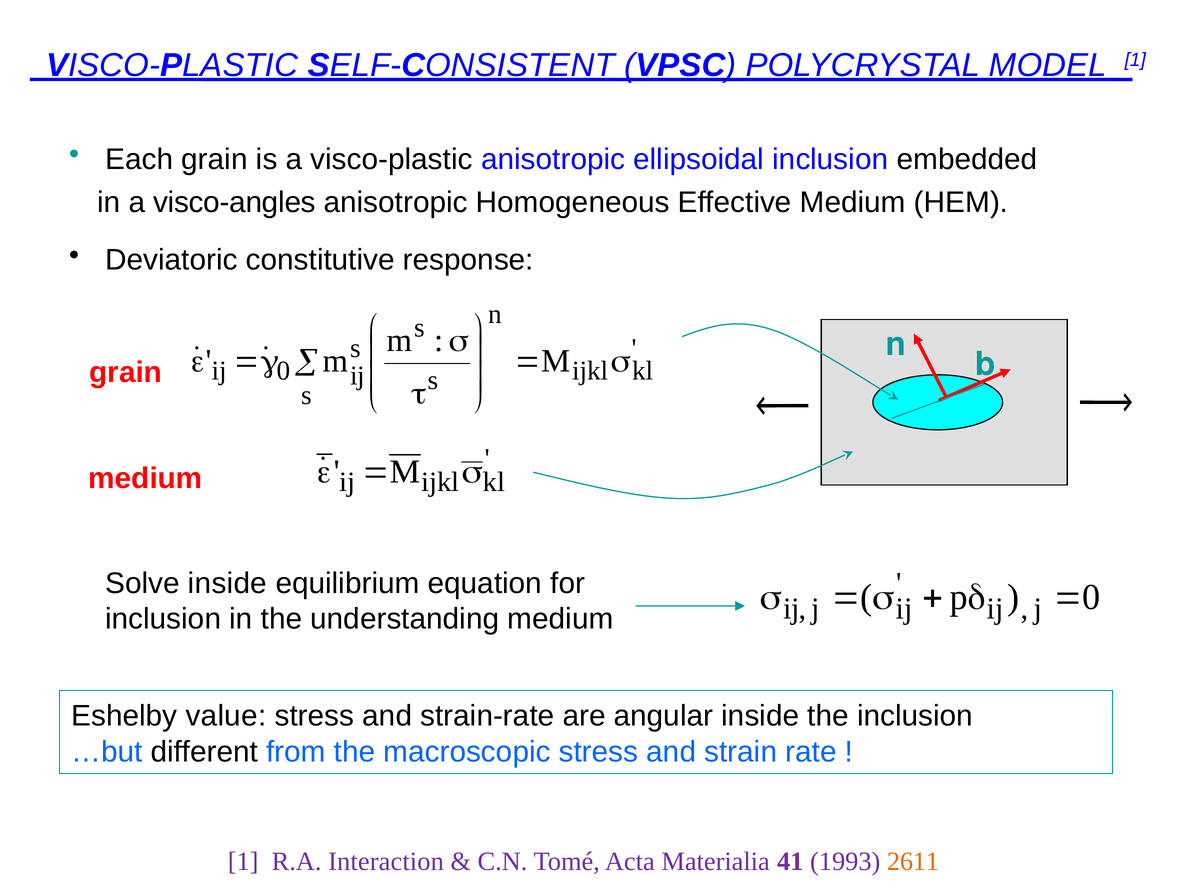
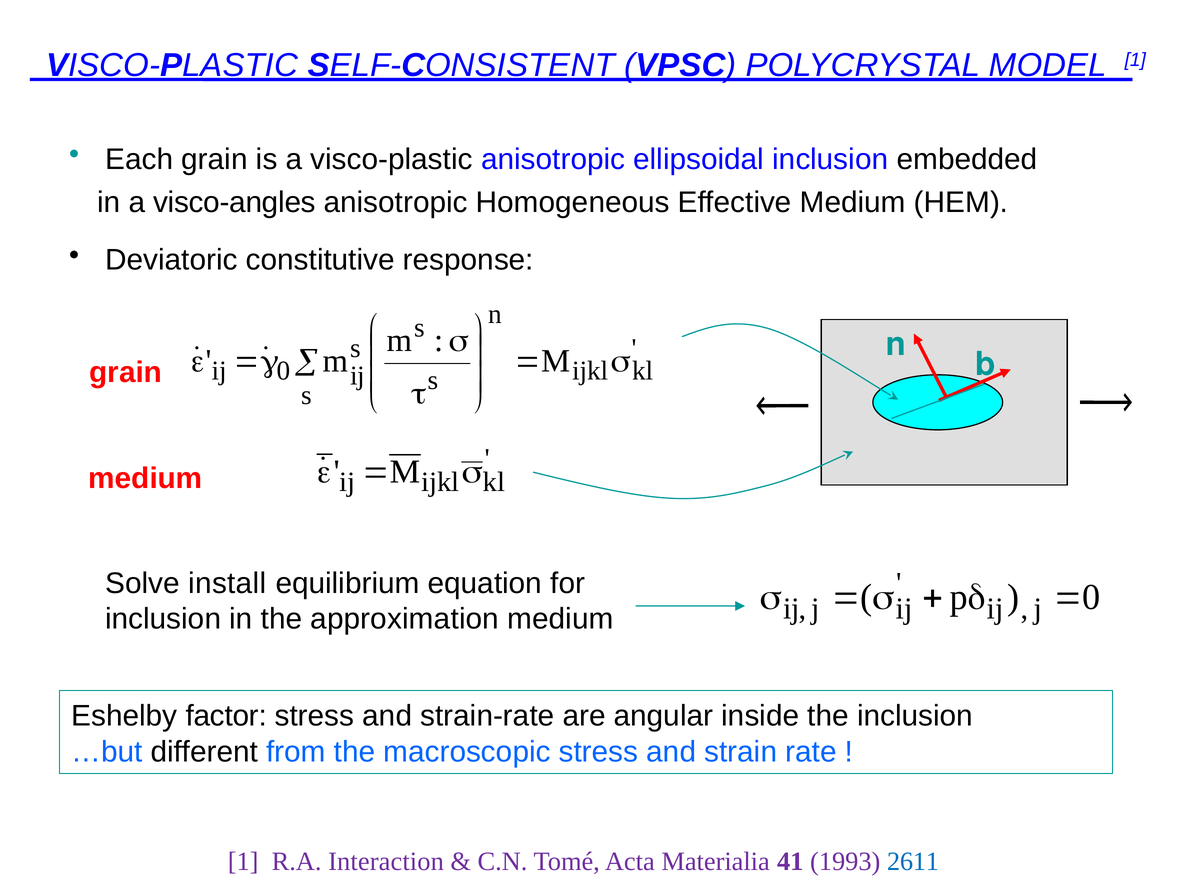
Solve inside: inside -> install (227, 583)
understanding: understanding -> approximation (405, 619)
value: value -> factor (226, 716)
2611 colour: orange -> blue (913, 862)
